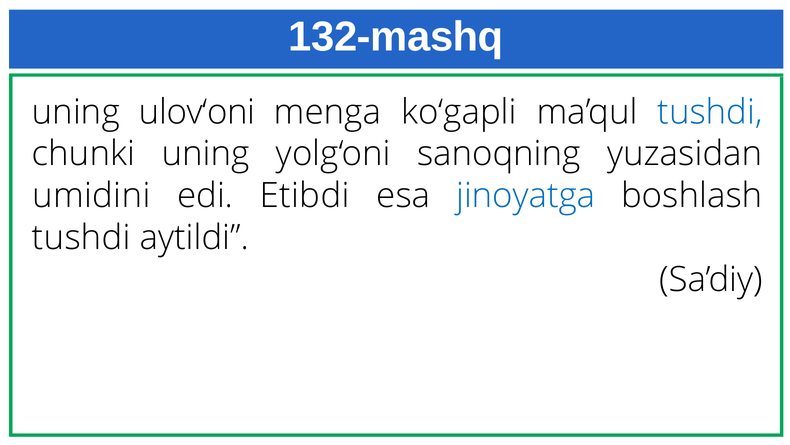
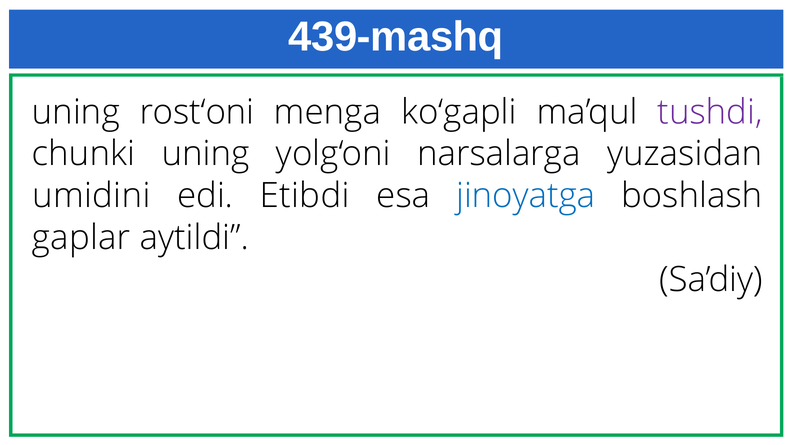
132-mashq: 132-mashq -> 439-mashq (396, 37)
ulov‘oni: ulov‘oni -> rost‘oni (197, 112)
tushdi colour: blue -> purple (710, 112)
sanoqning: sanoqning -> narsalarga (499, 154)
tushdi: tushdi -> gaplar (81, 237)
